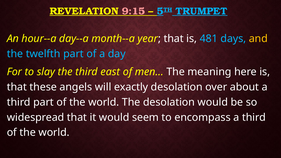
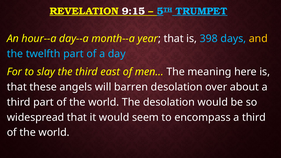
9:15 colour: pink -> white (133, 11)
481: 481 -> 398 (209, 39)
exactly: exactly -> barren (131, 87)
